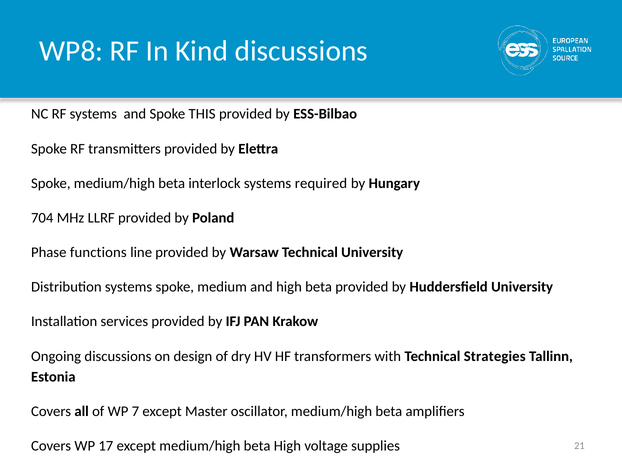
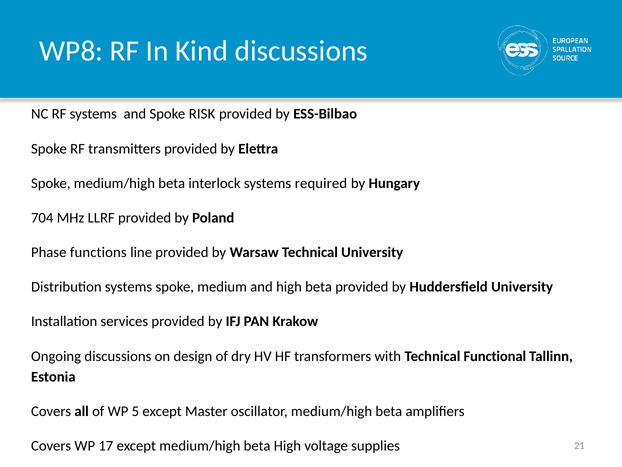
THIS: THIS -> RISK (202, 114)
Strategies: Strategies -> Functional (495, 356)
7: 7 -> 5 (135, 411)
